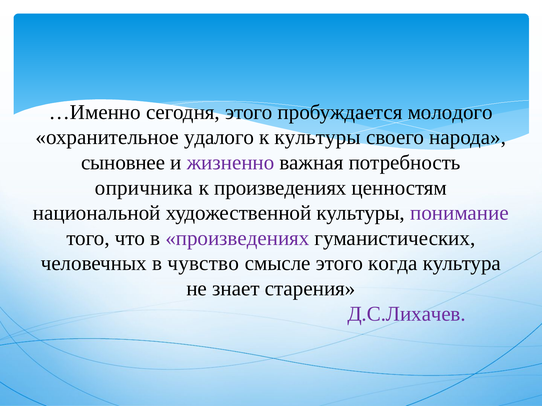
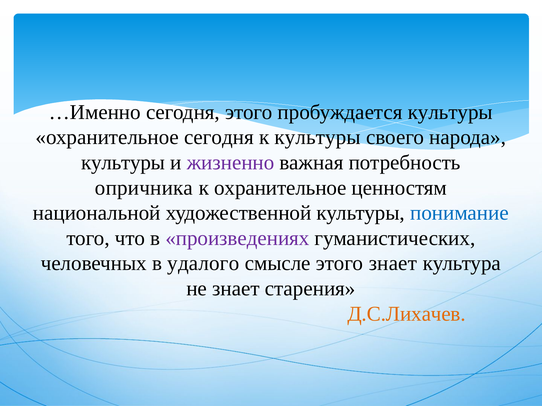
пробуждается молодого: молодого -> культуры (450, 112)
охранительное удалого: удалого -> сегодня (219, 137)
сыновнее: сыновнее -> культуры (123, 163)
к произведениях: произведениях -> охранительное (280, 188)
понимание colour: purple -> blue (459, 213)
чувство: чувство -> удалого (203, 264)
этого когда: когда -> знает (393, 264)
Д.С.Лихачев colour: purple -> orange (407, 314)
